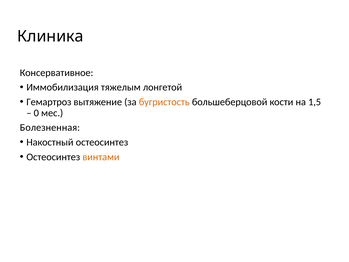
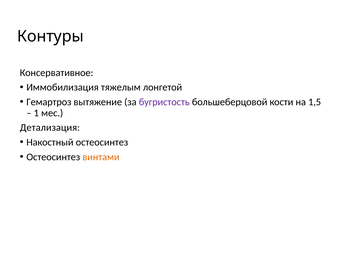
Клиника: Клиника -> Контуры (50, 36)
бугристость colour: orange -> purple (164, 102)
0: 0 -> 1 (36, 113)
Болезненная: Болезненная -> Детализация (50, 128)
